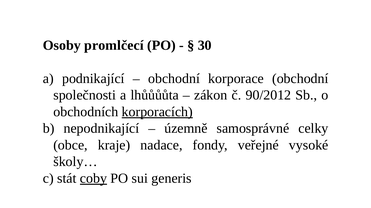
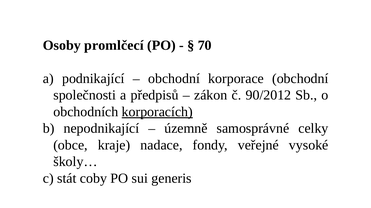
30: 30 -> 70 (205, 45)
lhůůůůta: lhůůůůta -> předpisů (155, 95)
coby underline: present -> none (93, 179)
